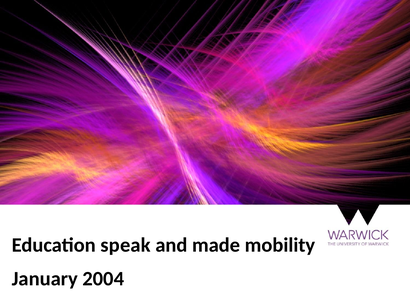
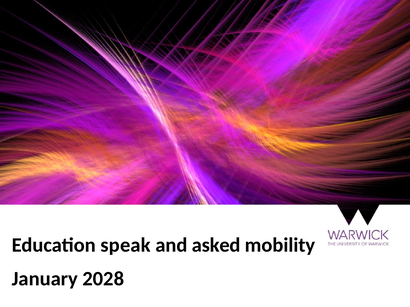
made: made -> asked (216, 245)
2004: 2004 -> 2028 (103, 279)
